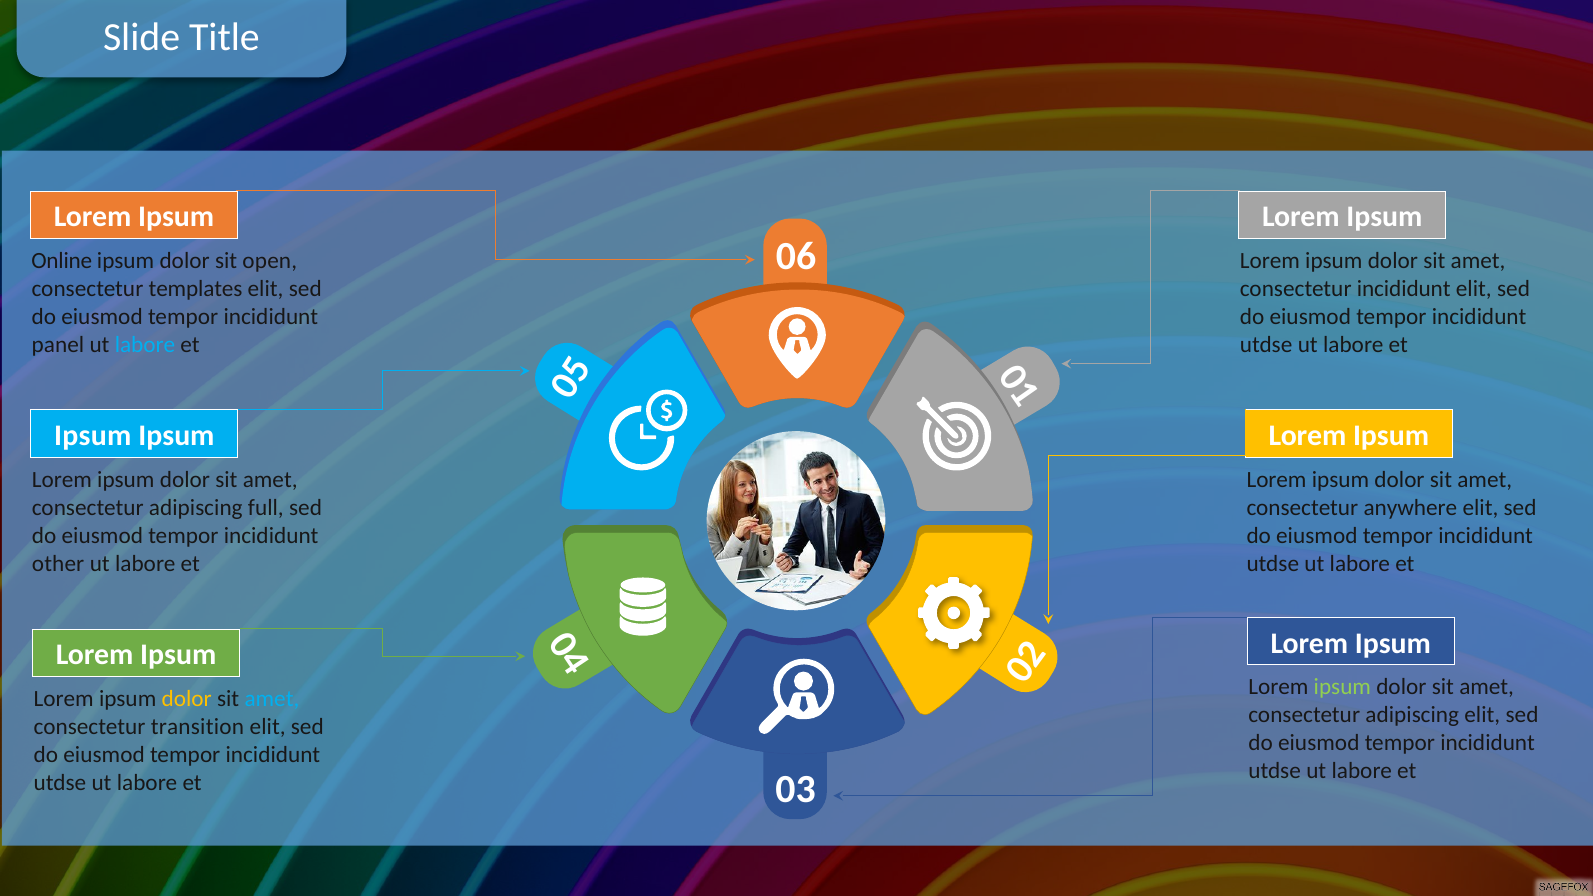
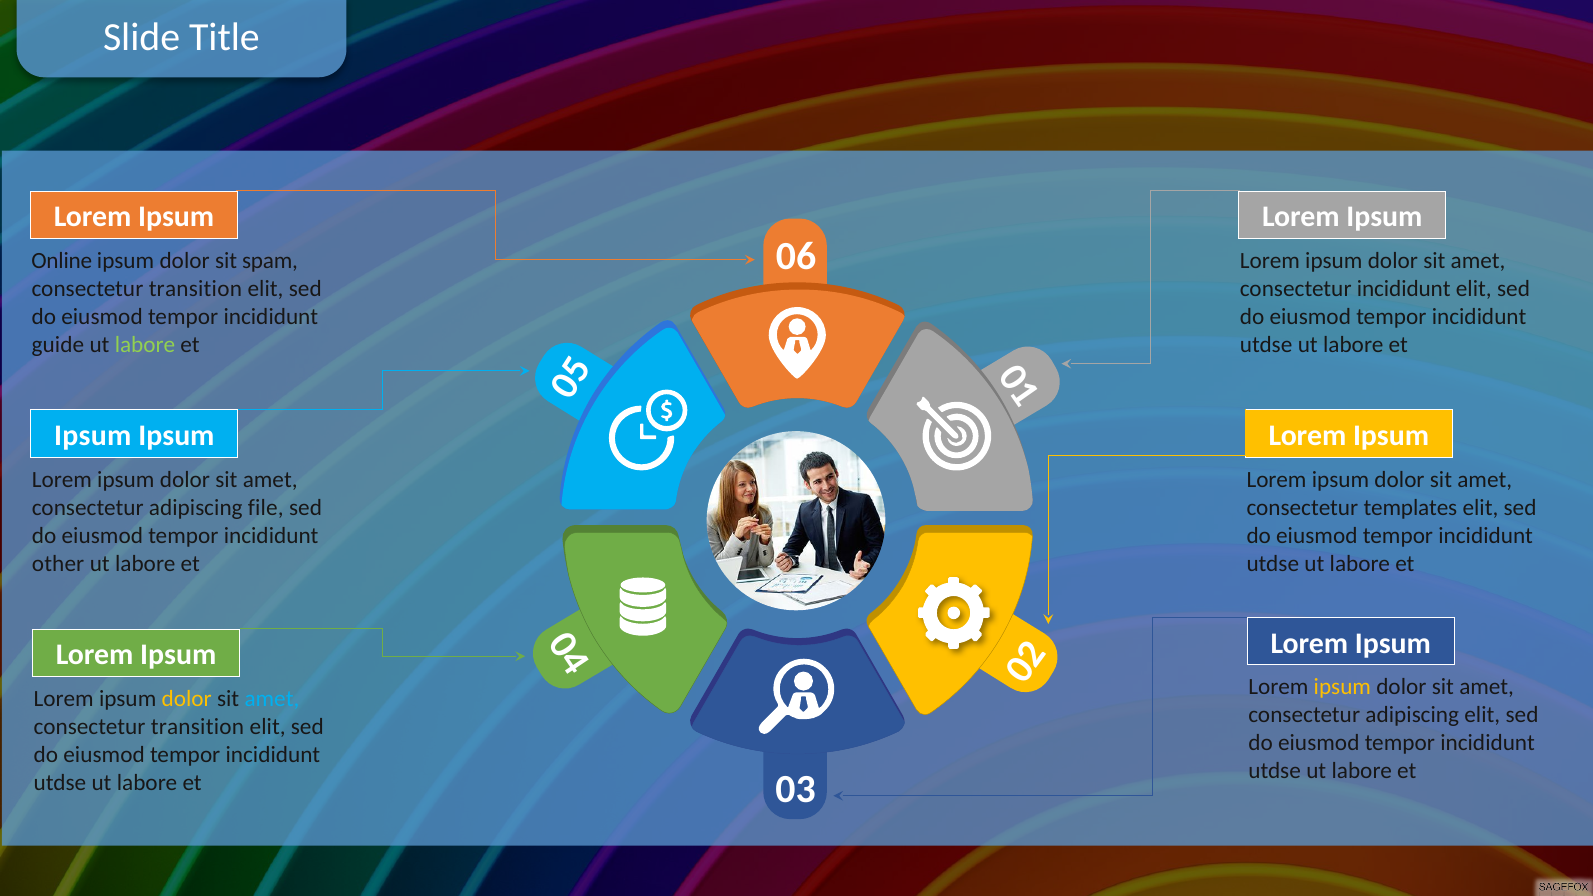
open: open -> spam (270, 261)
templates: templates -> transition (195, 289)
panel: panel -> guide (58, 345)
labore colour: light blue -> light green (145, 345)
full: full -> file (266, 508)
anywhere: anywhere -> templates (1410, 508)
ipsum colour: light green -> yellow (1342, 687)
